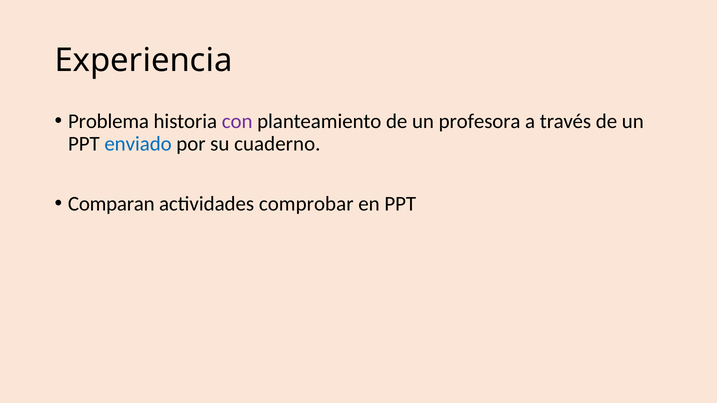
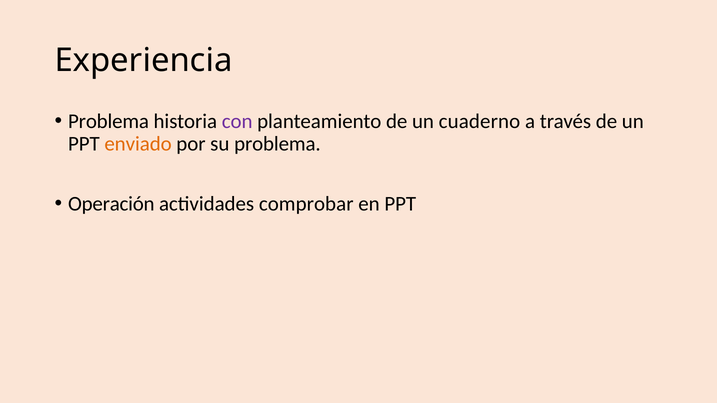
profesora: profesora -> cuaderno (479, 121)
enviado colour: blue -> orange (138, 144)
su cuaderno: cuaderno -> problema (277, 144)
Comparan: Comparan -> Operación (111, 204)
